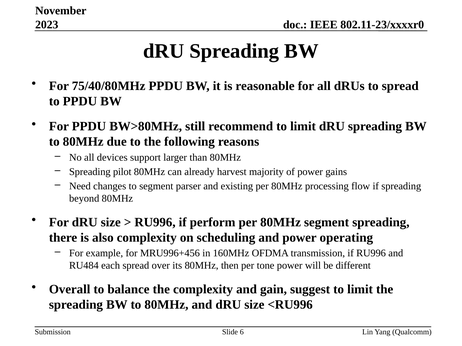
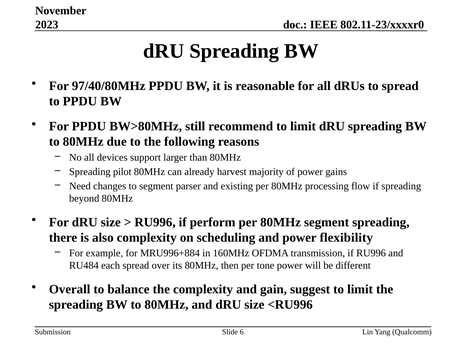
75/40/80MHz: 75/40/80MHz -> 97/40/80MHz (109, 86)
operating: operating -> flexibility (346, 238)
MRU996+456: MRU996+456 -> MRU996+884 (170, 254)
